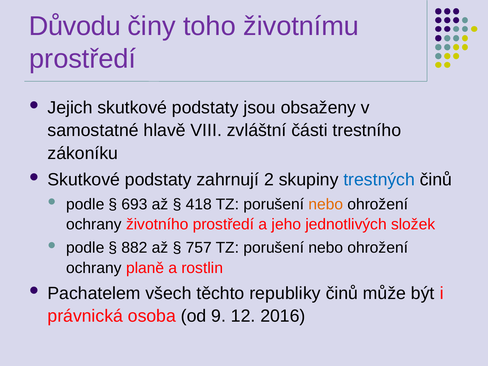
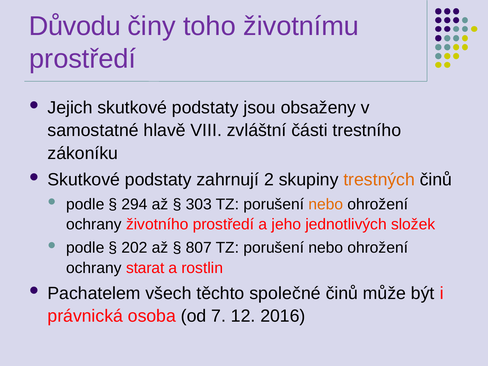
trestných colour: blue -> orange (379, 180)
693: 693 -> 294 (135, 204)
418: 418 -> 303 (199, 204)
882: 882 -> 202 (135, 248)
757: 757 -> 807 (199, 248)
planě: planě -> starat (145, 268)
republiky: republiky -> společné (285, 293)
9: 9 -> 7 (219, 316)
